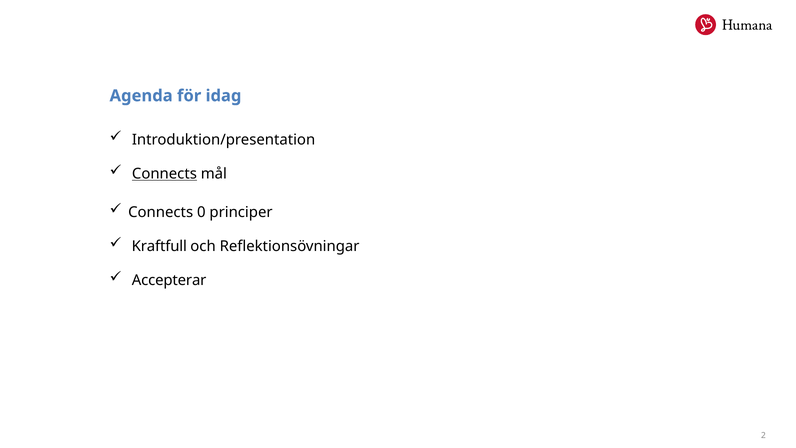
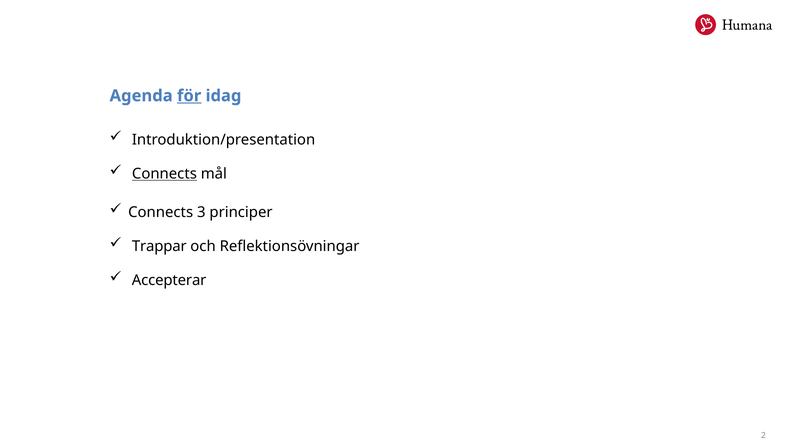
för underline: none -> present (189, 96)
0: 0 -> 3 (201, 212)
Kraftfull: Kraftfull -> Trappar (159, 246)
